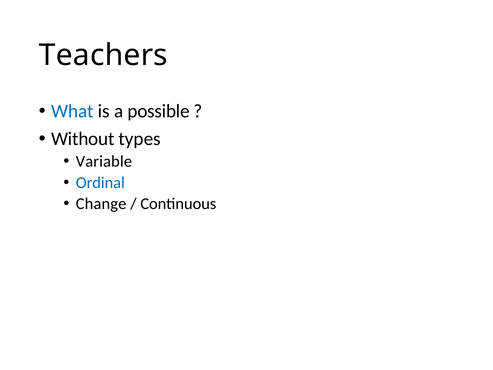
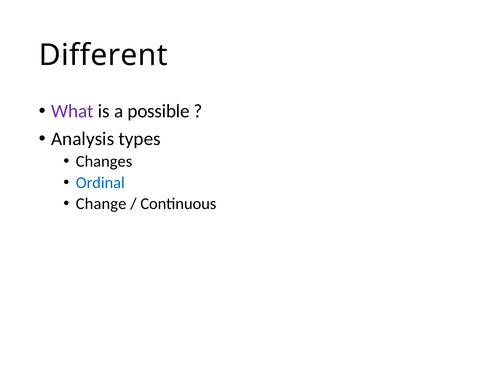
Teachers: Teachers -> Different (103, 55)
What colour: blue -> purple (72, 111)
Without: Without -> Analysis (83, 139)
Variable: Variable -> Changes (104, 161)
